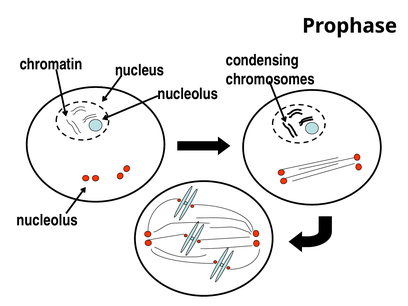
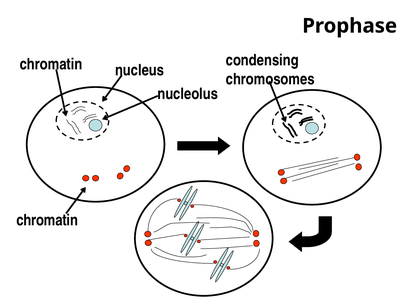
nucleolus: nucleolus -> chromatin (47, 220)
